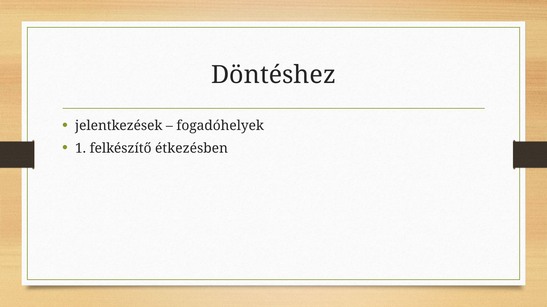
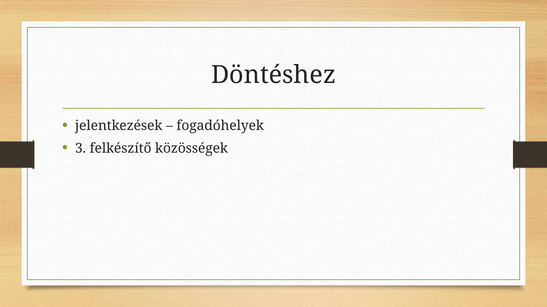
1: 1 -> 3 (81, 149)
étkezésben: étkezésben -> közösségek (192, 149)
